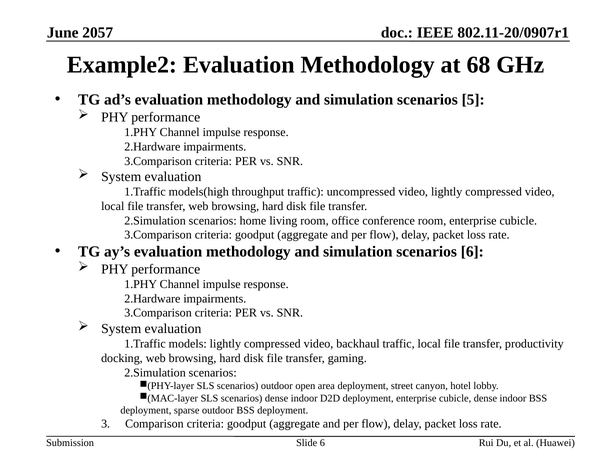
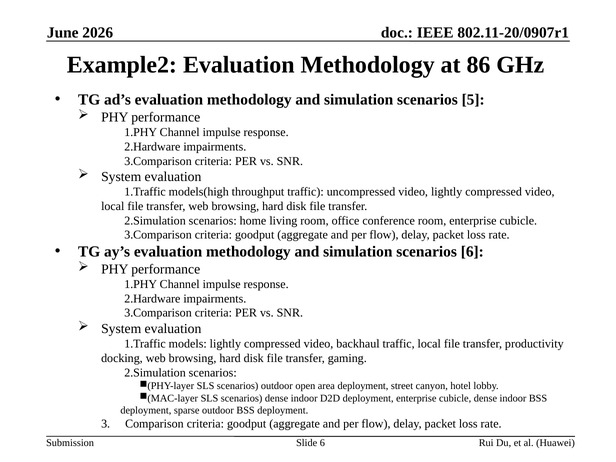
2057: 2057 -> 2026 (98, 33)
68: 68 -> 86 (478, 65)
